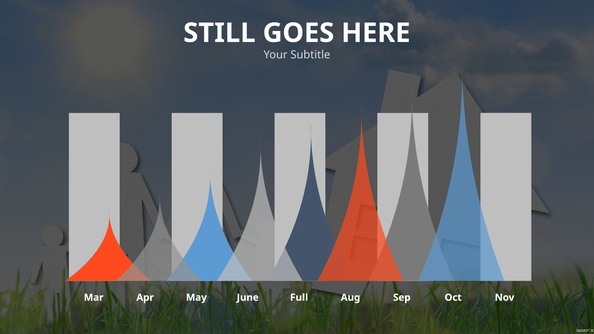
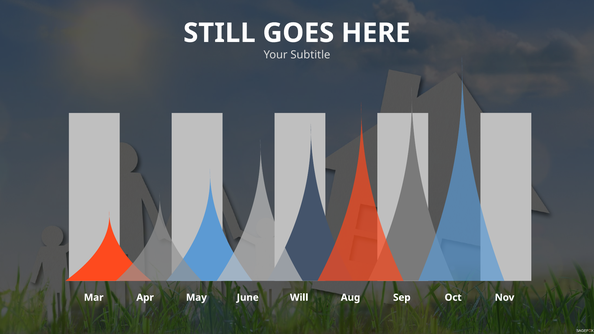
Full: Full -> Will (299, 298)
